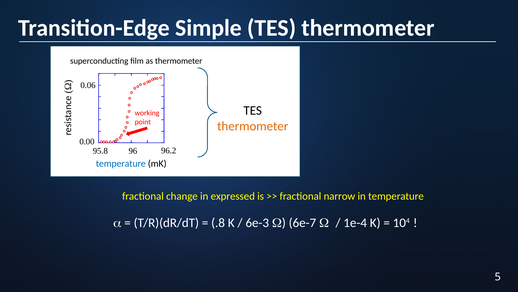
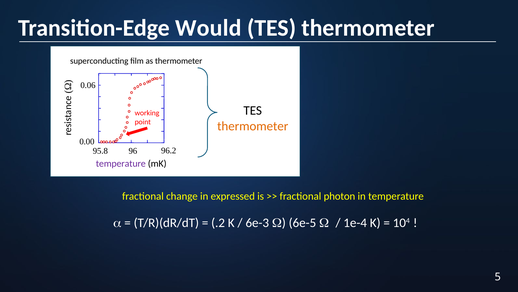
Simple: Simple -> Would (208, 28)
temperature colour: blue -> purple (121, 163)
narrow: narrow -> photon (339, 196)
.8: .8 -> .2 (218, 222)
6e-7: 6e-7 -> 6e-5 (302, 222)
